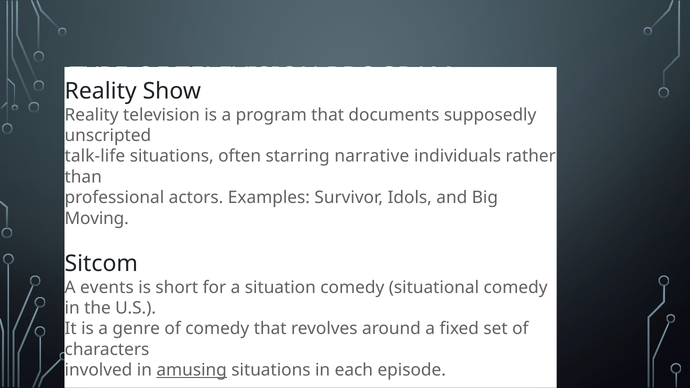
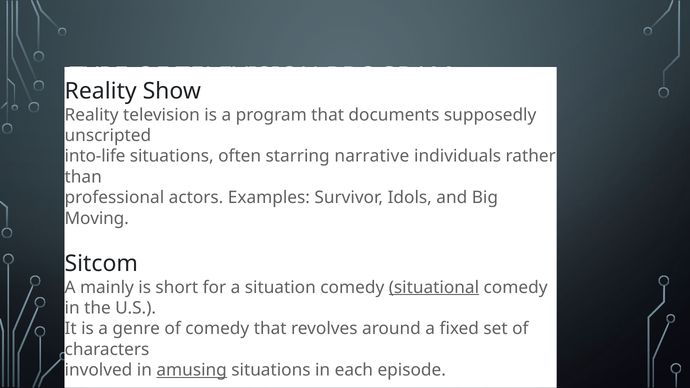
talk-life: talk-life -> into-life (95, 156)
events: events -> mainly (107, 287)
situational underline: none -> present (434, 287)
